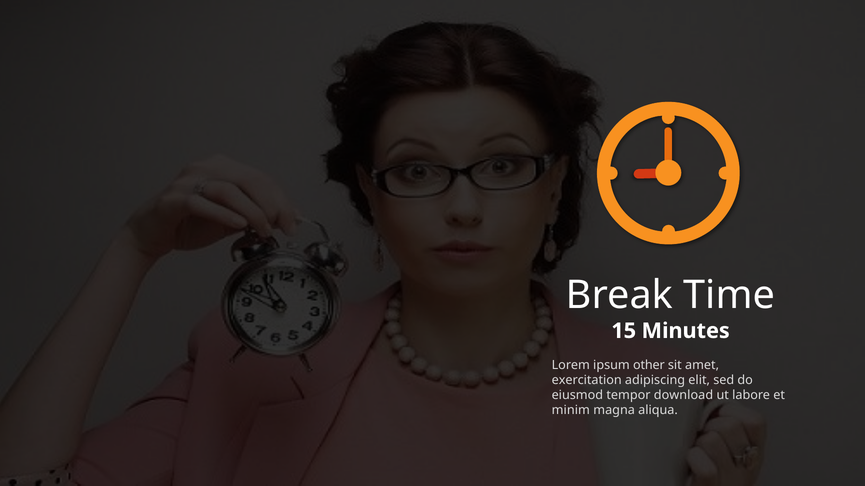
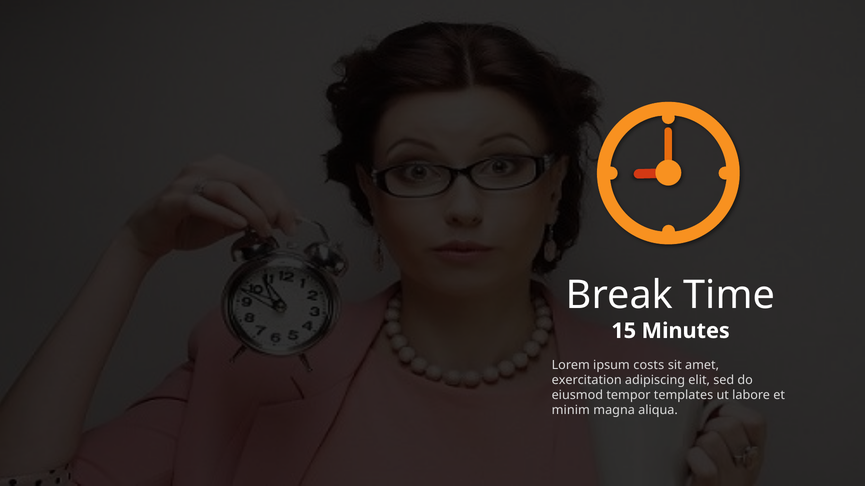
other: other -> costs (649, 365)
download: download -> templates (684, 396)
